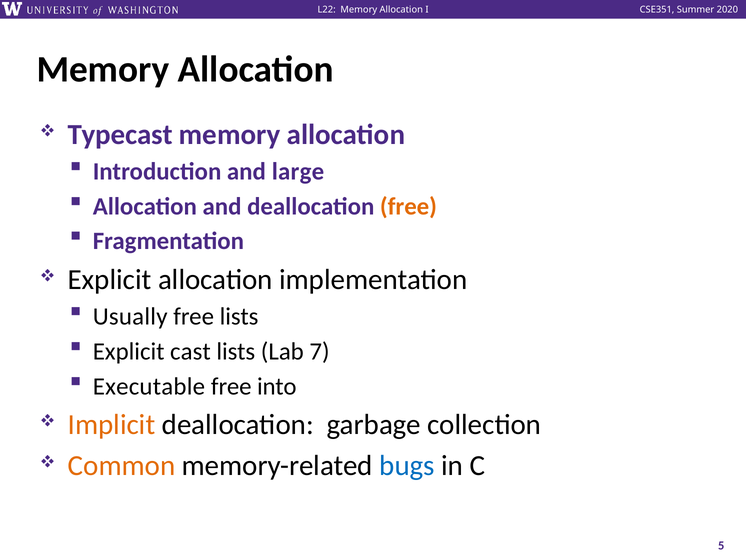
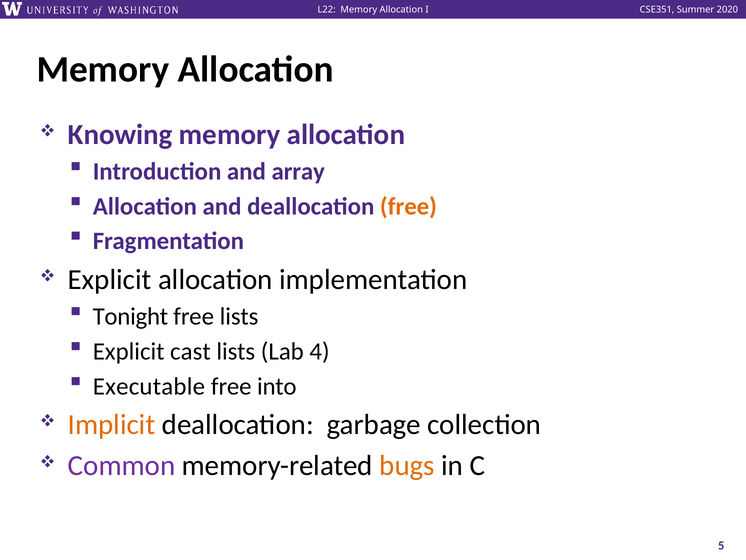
Typecast: Typecast -> Knowing (120, 134)
large: large -> array (298, 171)
Usually: Usually -> Tonight (130, 316)
7: 7 -> 4 (319, 351)
Common colour: orange -> purple (122, 465)
bugs colour: blue -> orange (407, 465)
